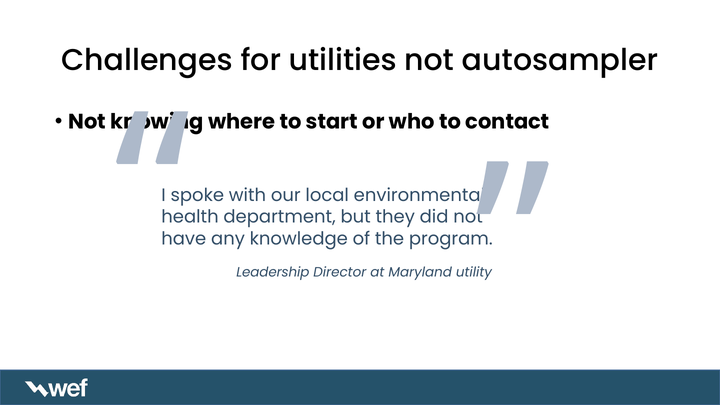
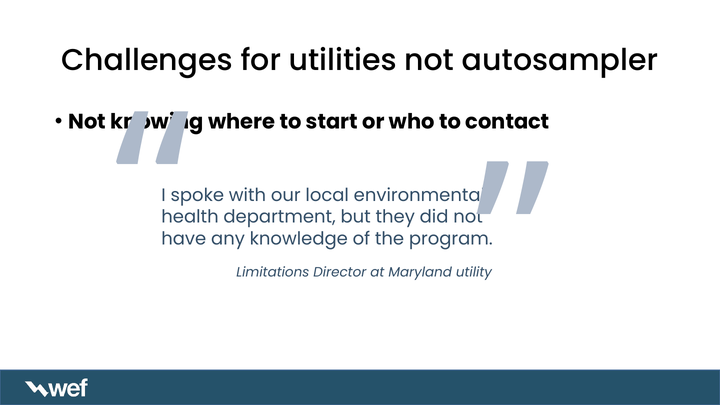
Leadership: Leadership -> Limitations (273, 272)
